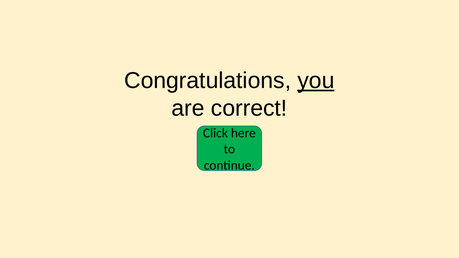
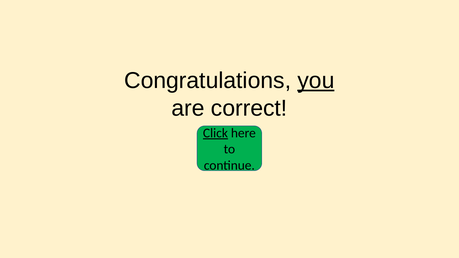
Click underline: none -> present (215, 133)
